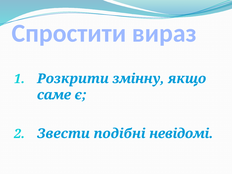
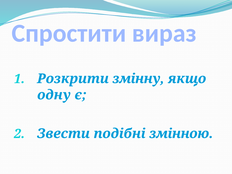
саме: саме -> одну (54, 95)
невідомі: невідомі -> змінною (181, 134)
